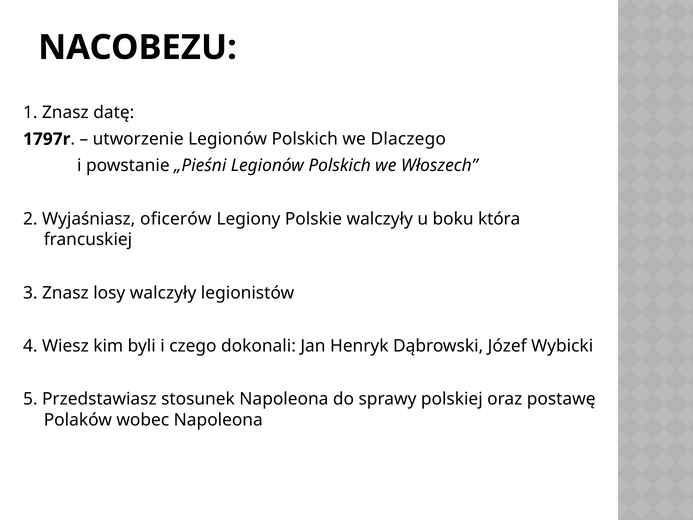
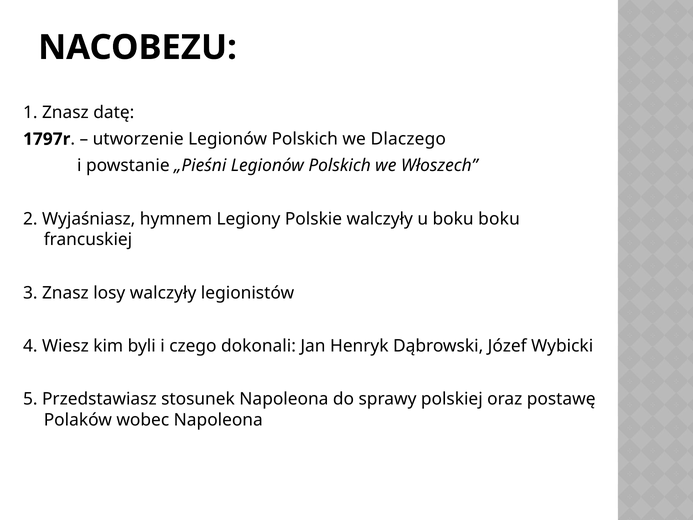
oficerów: oficerów -> hymnem (176, 219)
boku która: która -> boku (499, 219)
